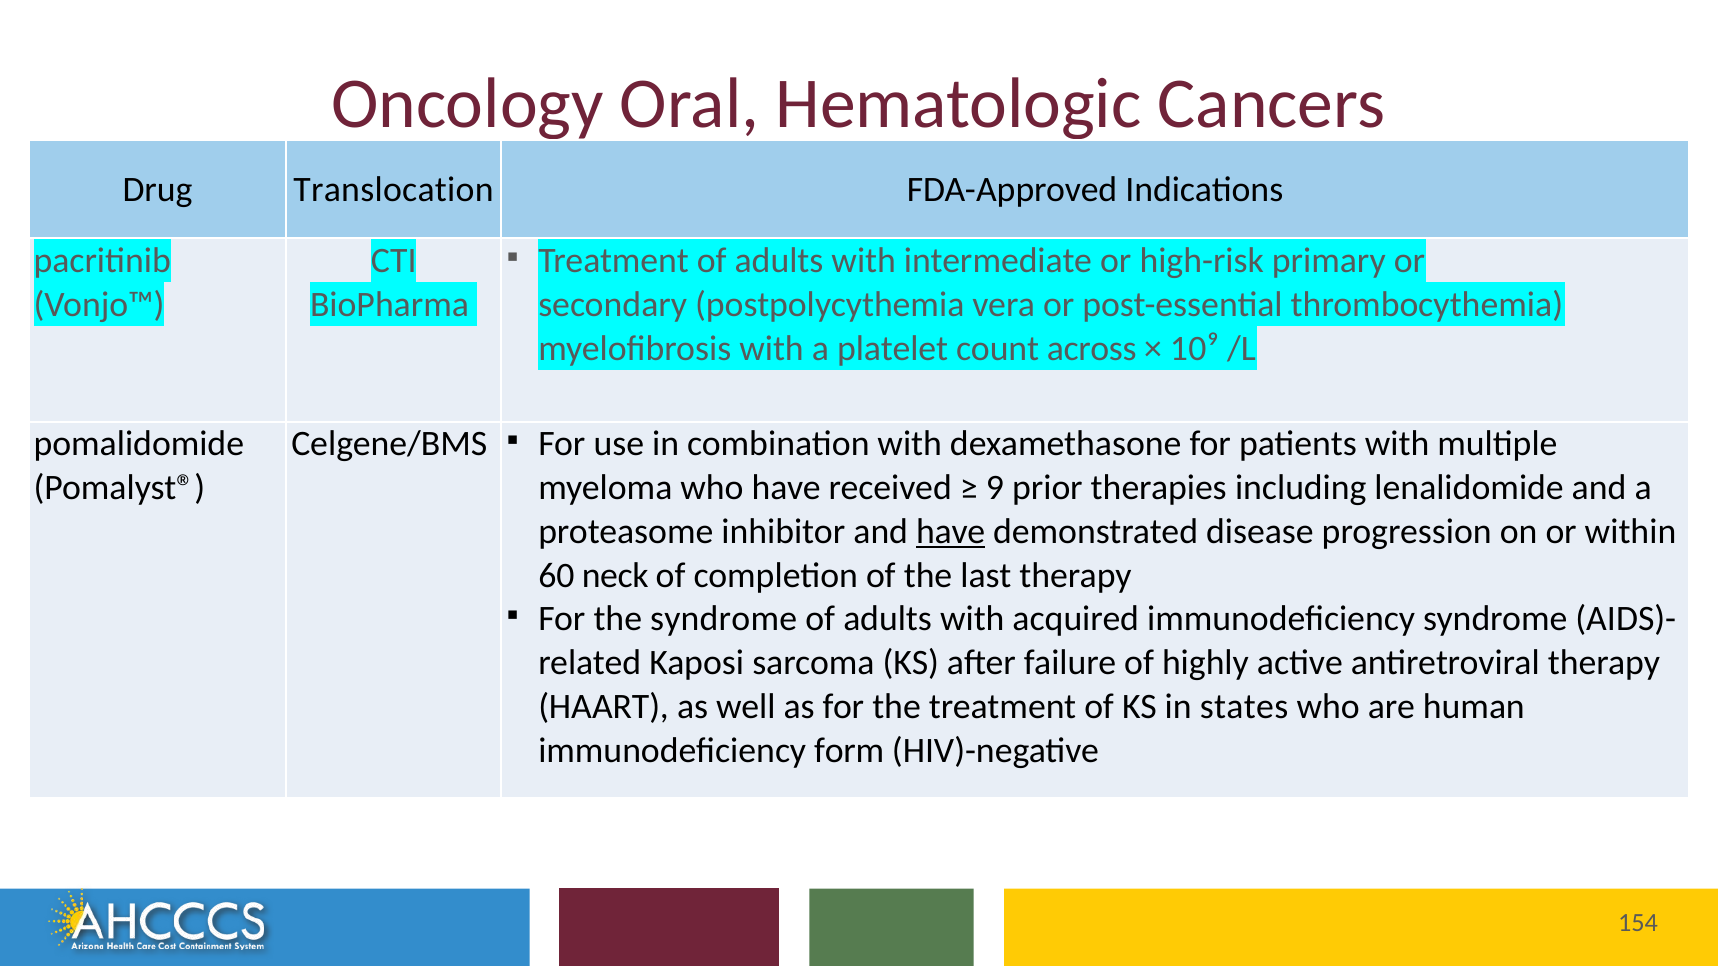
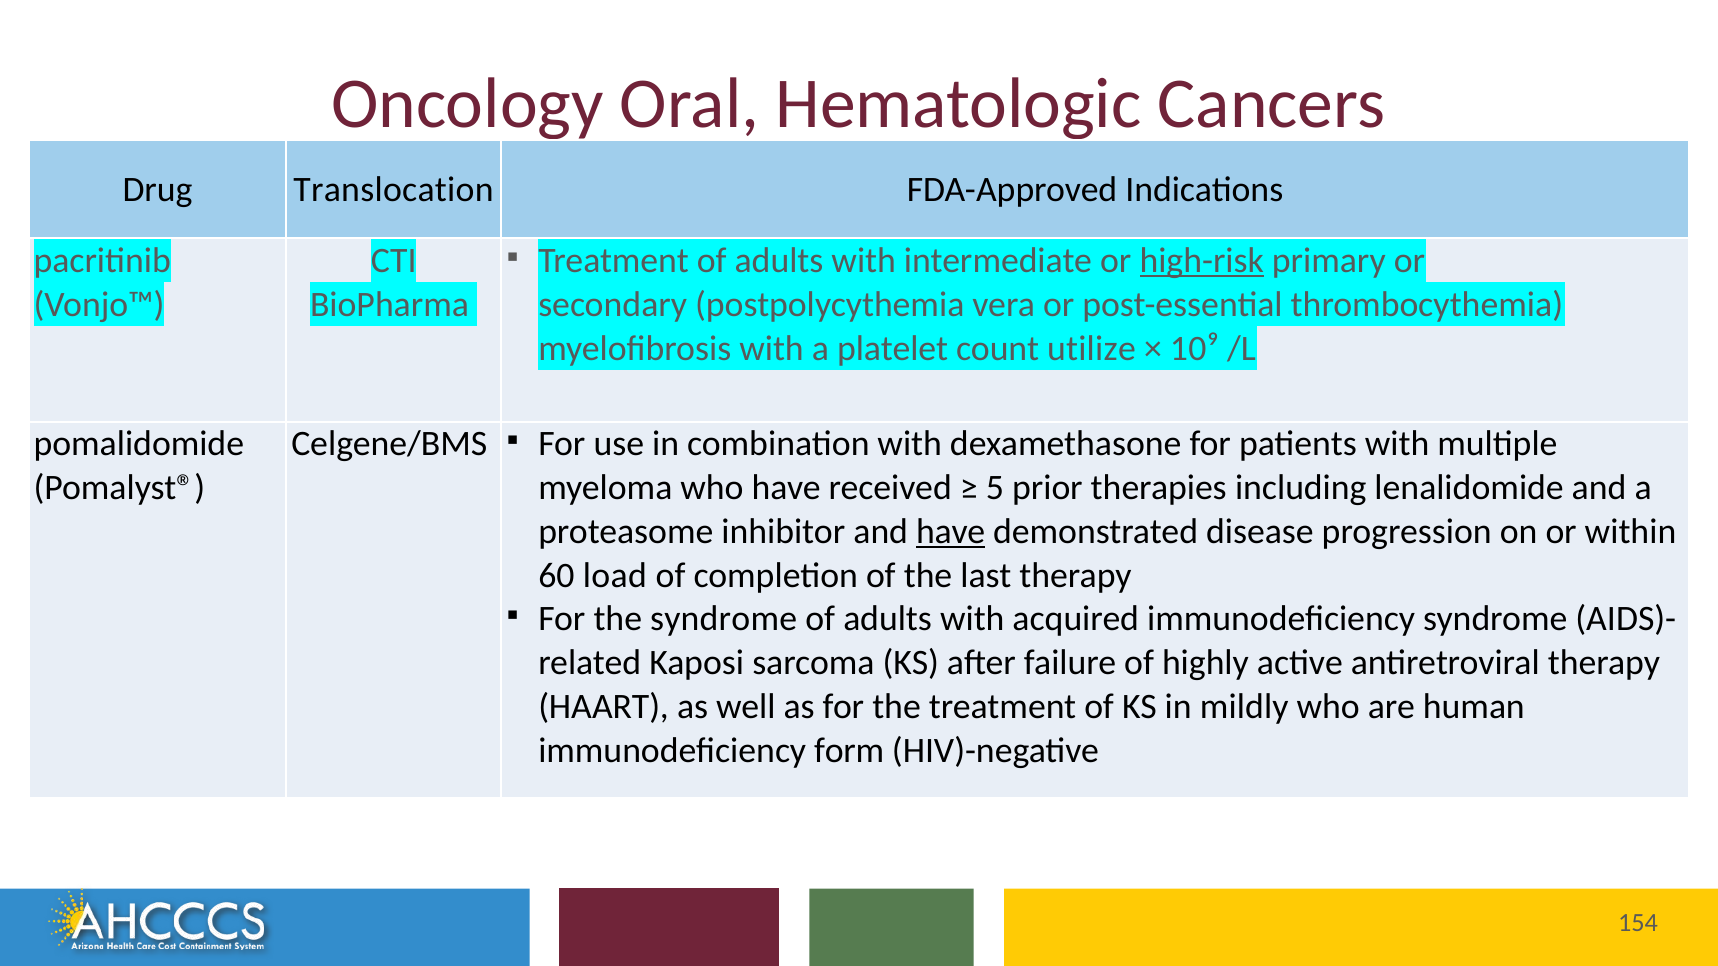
high-risk underline: none -> present (1202, 261)
across: across -> utilize (1091, 348)
9: 9 -> 5 (995, 488)
neck: neck -> load (615, 576)
states: states -> mildly (1244, 707)
